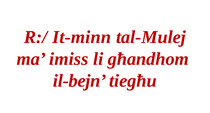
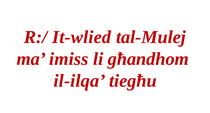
It-minn: It-minn -> It-wlied (82, 37)
il-bejn: il-bejn -> il-ilqa (79, 81)
